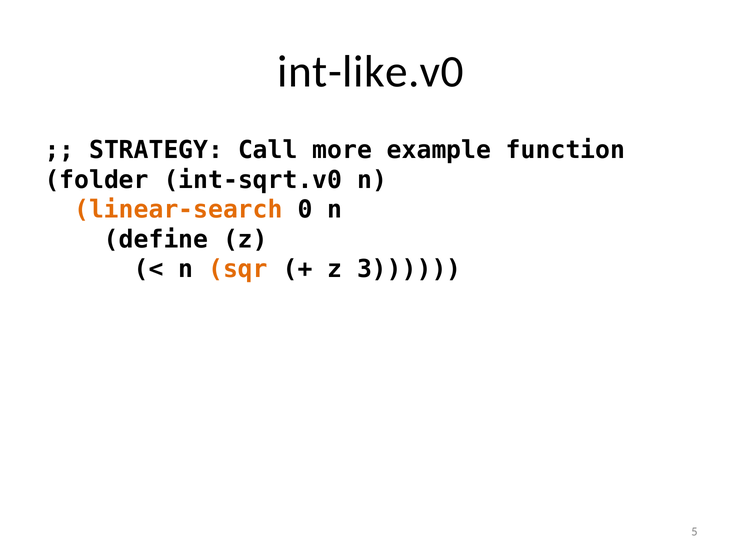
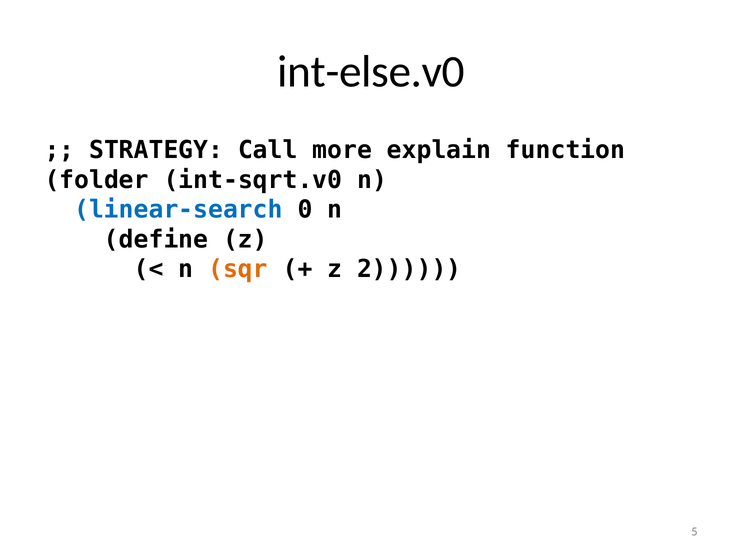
int-like.v0: int-like.v0 -> int-else.v0 (371, 72)
example: example -> explain (439, 150)
linear-search colour: orange -> blue (178, 209)
3: 3 -> 2 (409, 269)
